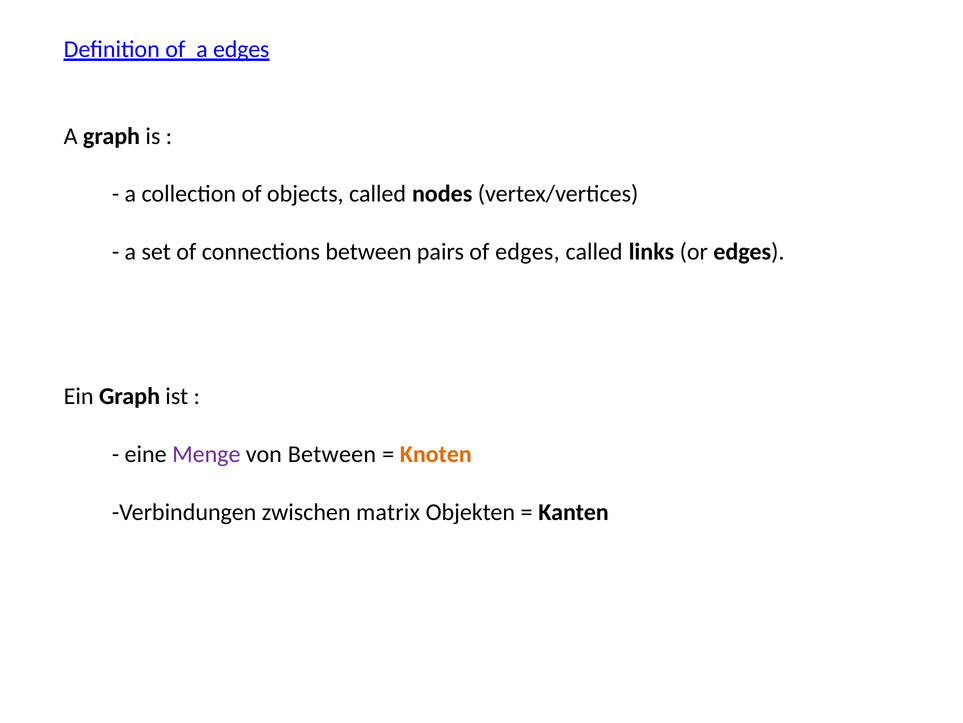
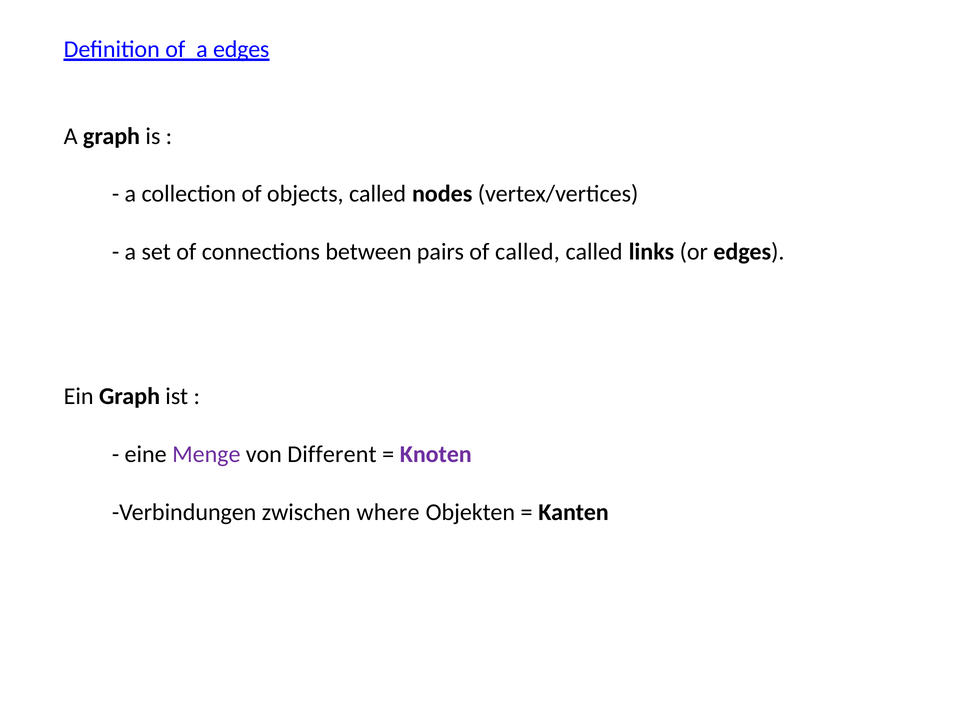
of edges: edges -> called (527, 252)
von Between: Between -> Different (332, 454)
Knoten colour: orange -> purple (436, 454)
matrix: matrix -> where (388, 512)
